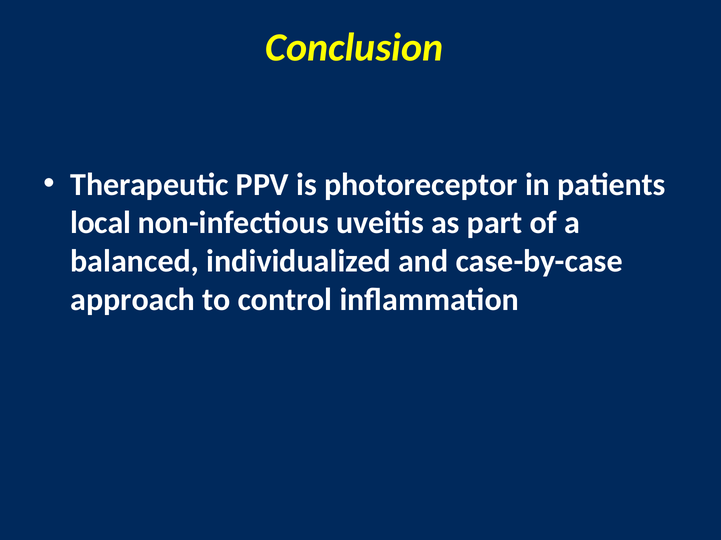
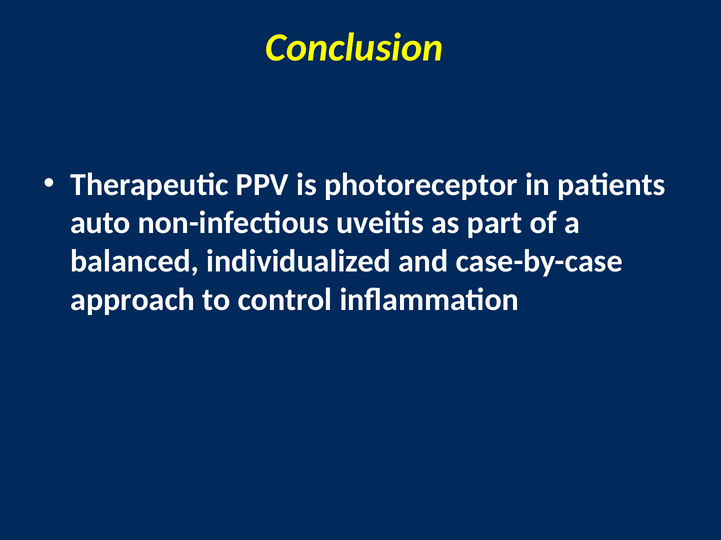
local: local -> auto (100, 223)
